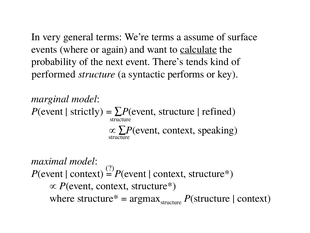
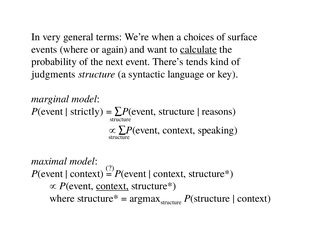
We’re terms: terms -> when (163, 37)
assume: assume -> choices (199, 37)
performed: performed -> judgments (54, 74)
performs: performs -> language (186, 74)
refined: refined -> reasons (219, 111)
context underline: none -> present (112, 186)
